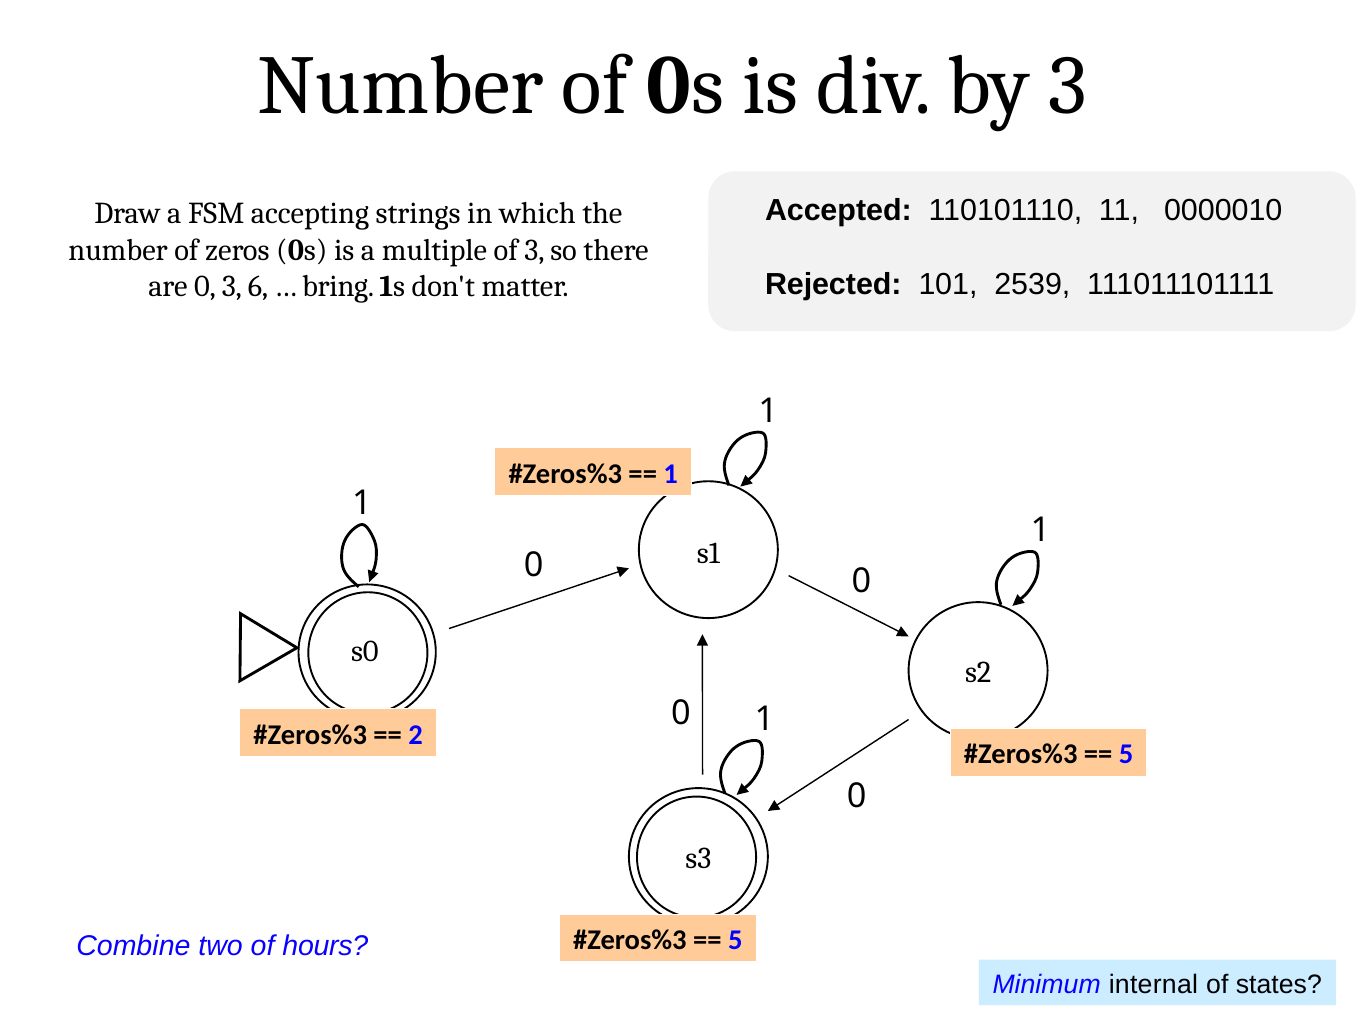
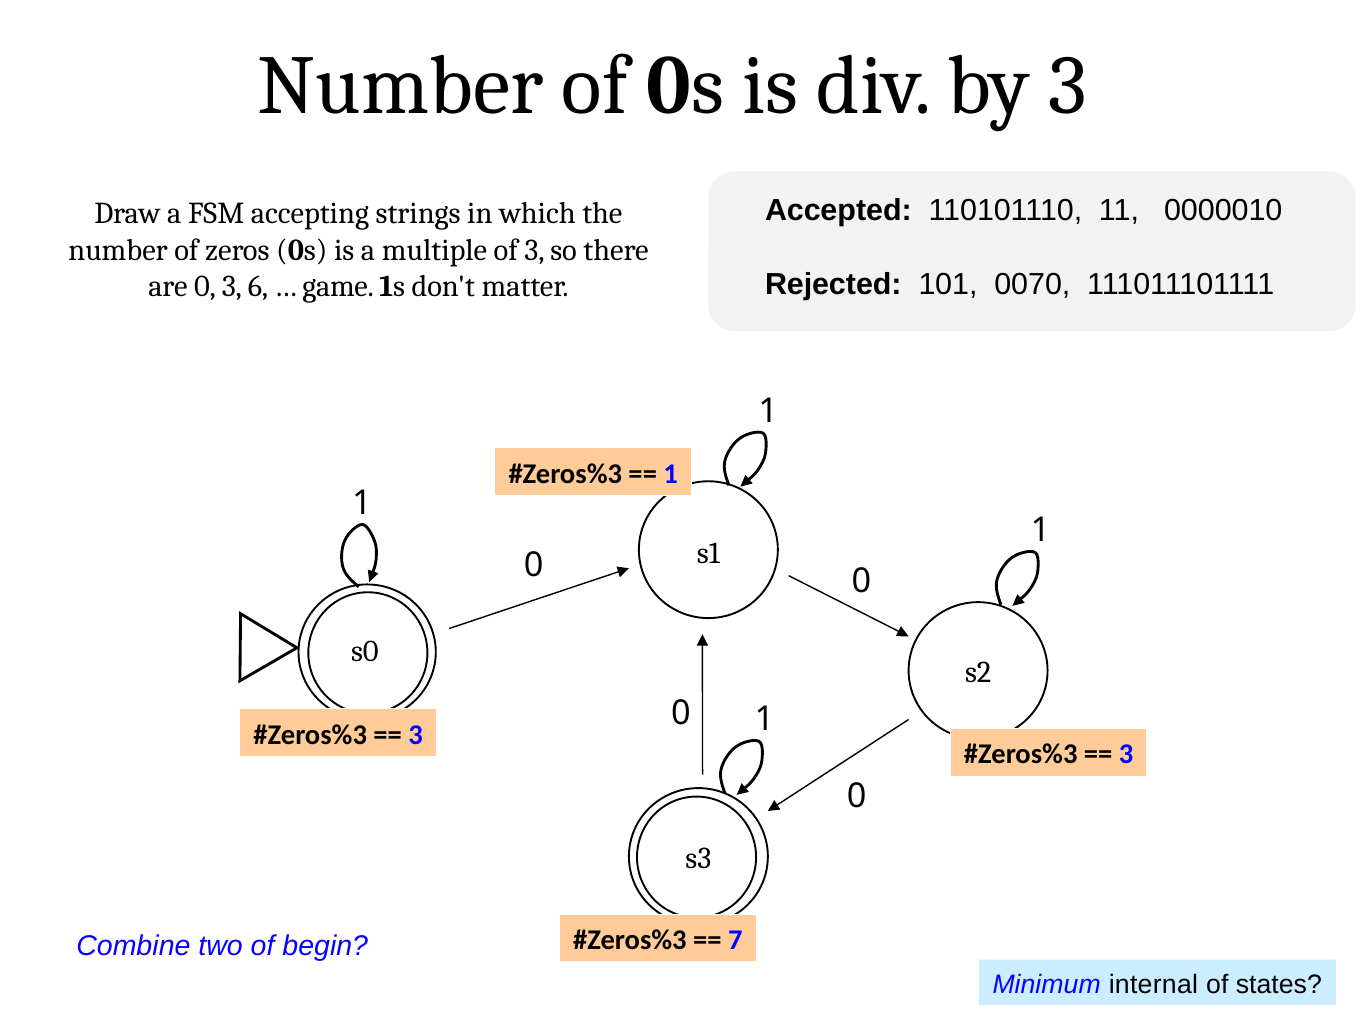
2539: 2539 -> 0070 (1032, 285)
bring: bring -> game (338, 287)
2: 2 -> 3 (416, 735)
5: 5 -> 3 (1126, 755)
5: 5 -> 7 (735, 940)
hours: hours -> begin (325, 946)
